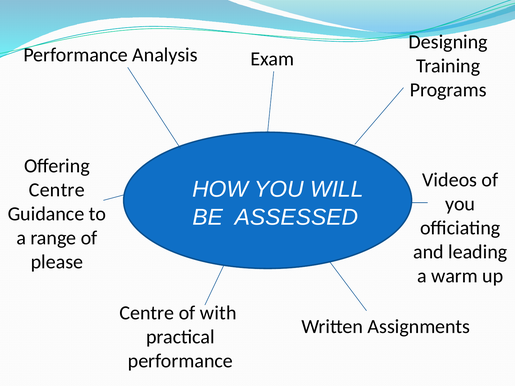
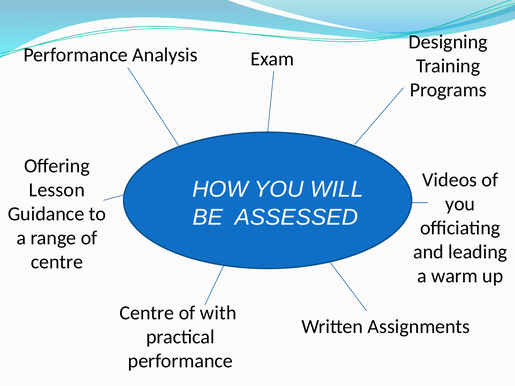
Centre: Centre -> Lesson (57, 190)
please: please -> centre (57, 262)
